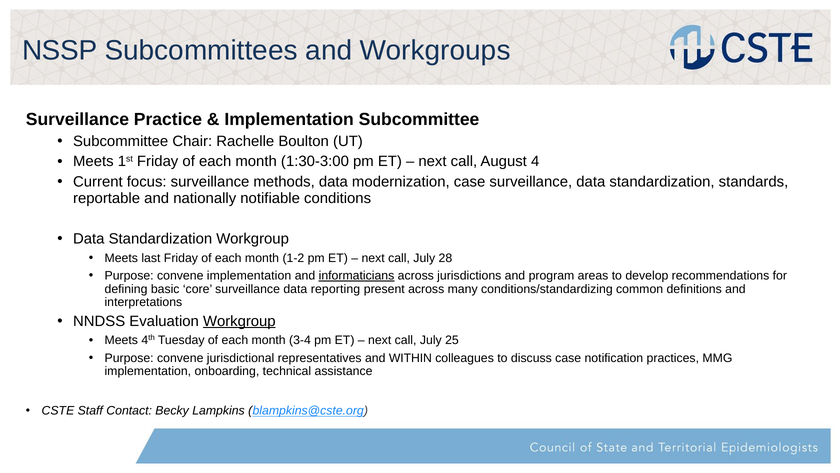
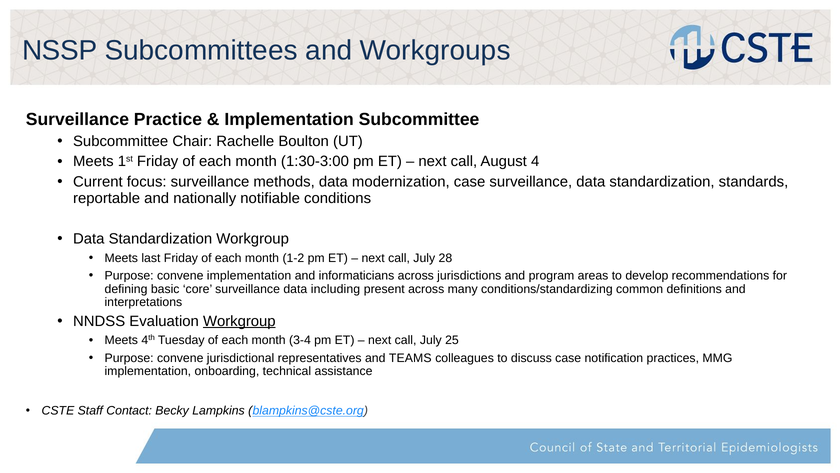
informaticians underline: present -> none (356, 275)
reporting: reporting -> including (335, 289)
WITHIN: WITHIN -> TEAMS (410, 358)
